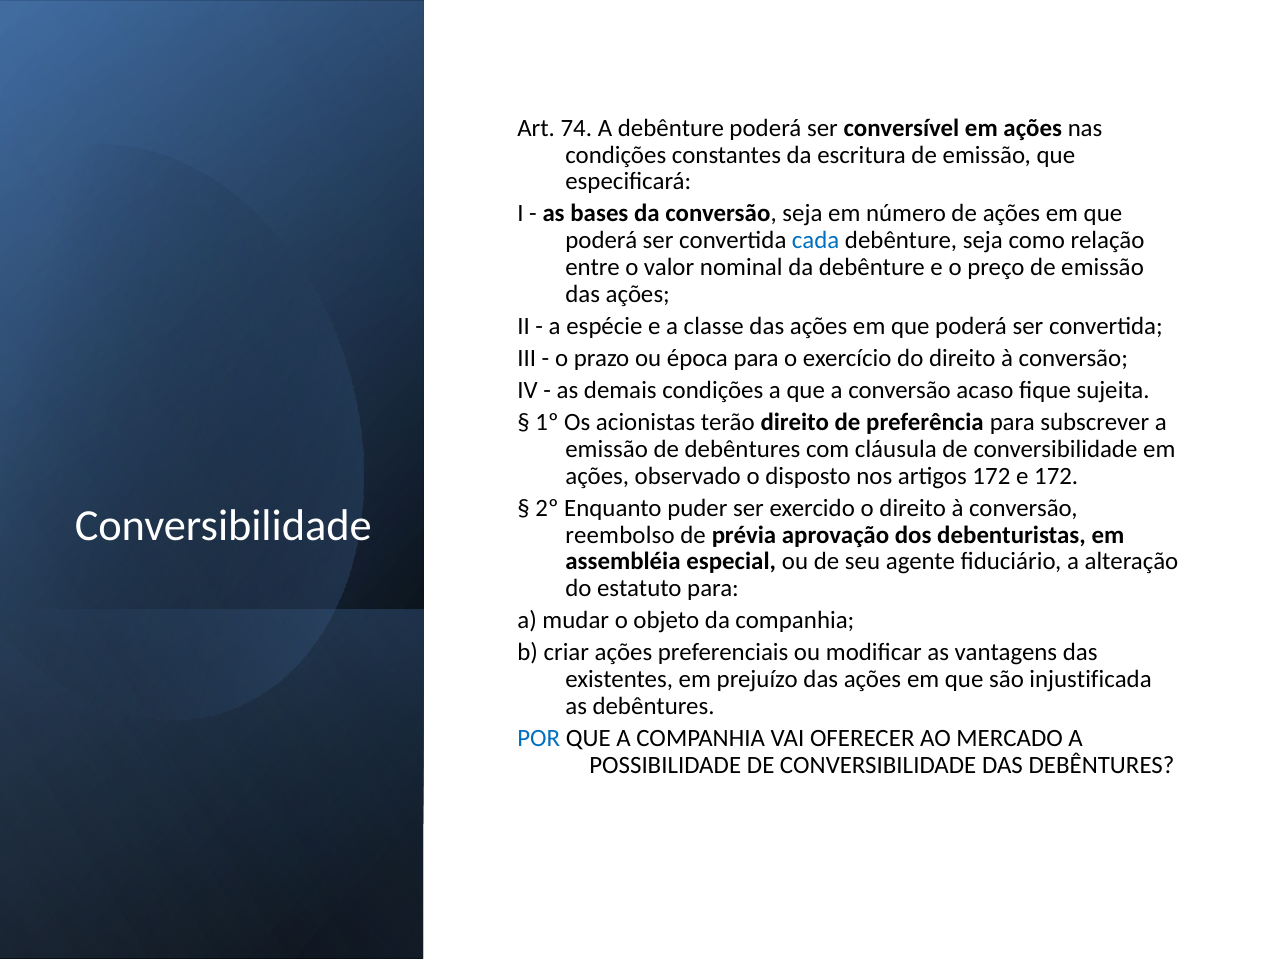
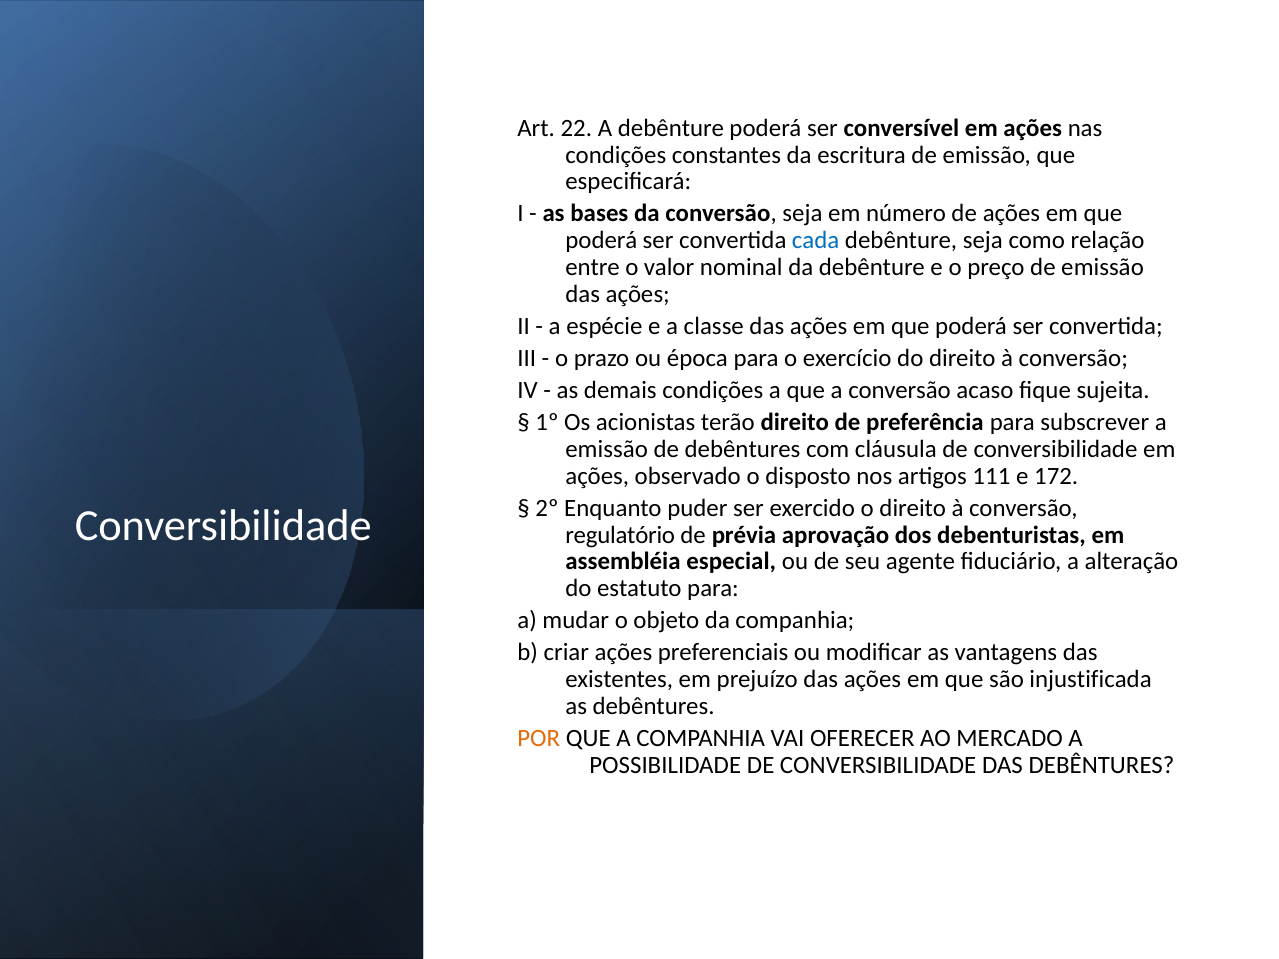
74: 74 -> 22 (576, 128)
artigos 172: 172 -> 111 (991, 476)
reembolso: reembolso -> regulatório (620, 535)
POR colour: blue -> orange (539, 738)
